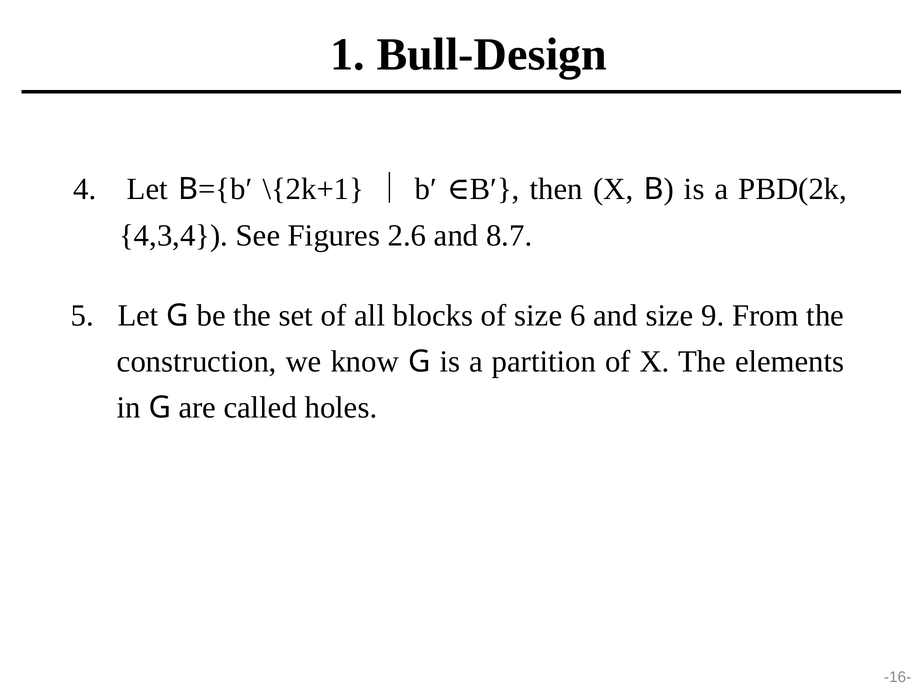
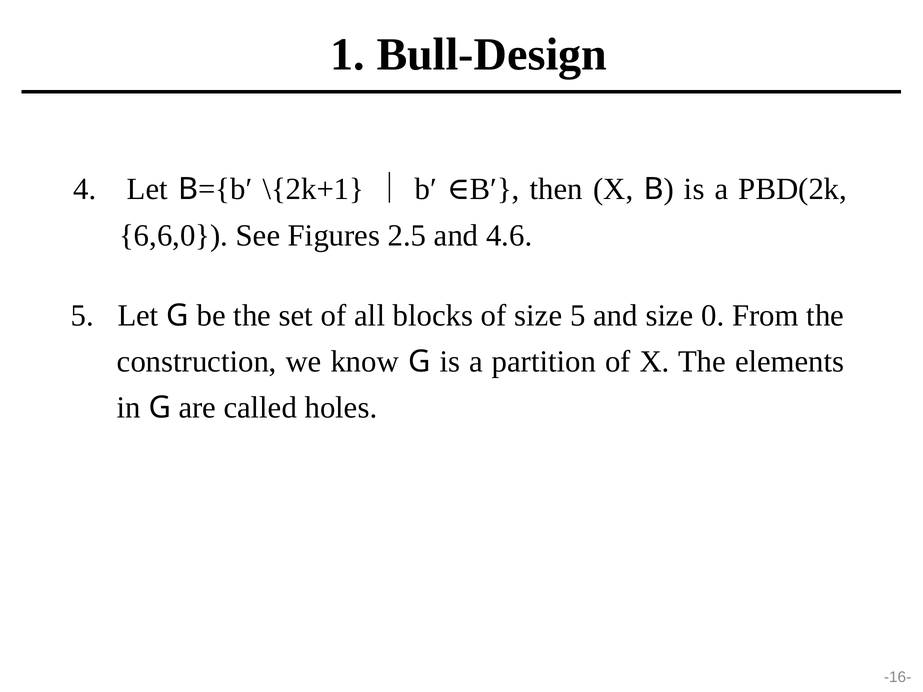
4,3,4: 4,3,4 -> 6,6,0 (174, 236)
2.6: 2.6 -> 2.5 (407, 236)
8.7: 8.7 -> 4.6 (509, 236)
size 6: 6 -> 5 (578, 316)
9: 9 -> 0 (713, 316)
